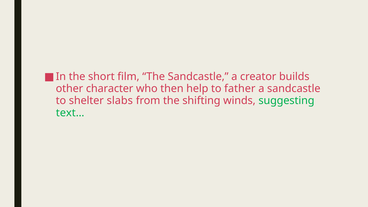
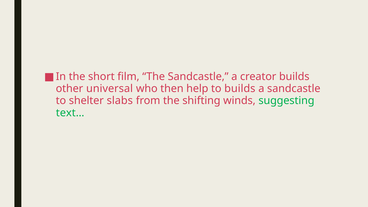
character: character -> universal (110, 89)
to father: father -> builds (240, 89)
